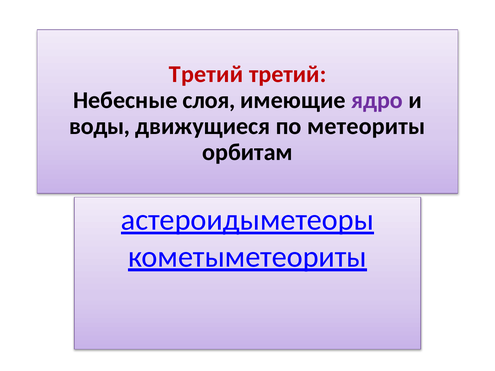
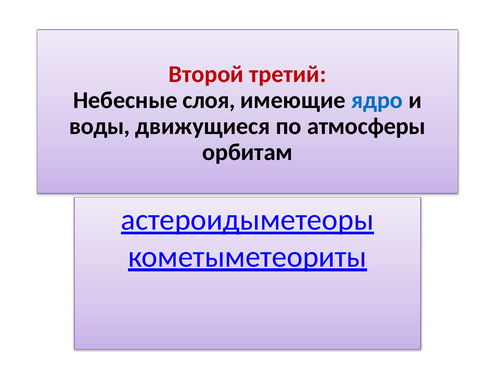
Третий: Третий -> Второй (206, 74)
ядро colour: purple -> blue (377, 100)
метеориты: метеориты -> атмосферы (366, 126)
